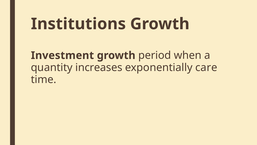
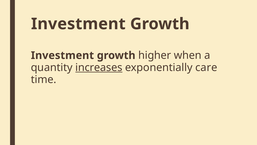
Institutions: Institutions -> Investment (78, 24)
period: period -> higher (155, 55)
increases underline: none -> present (99, 67)
